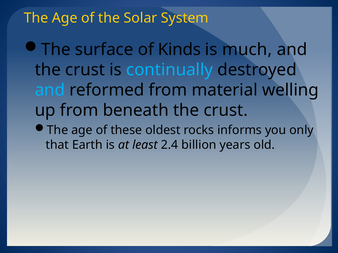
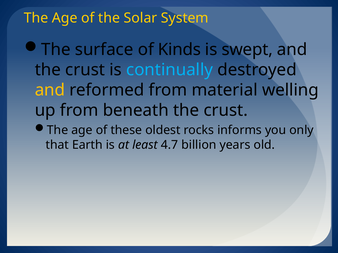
much: much -> swept (247, 50)
and colour: light blue -> yellow (50, 90)
2.4: 2.4 -> 4.7 (170, 145)
